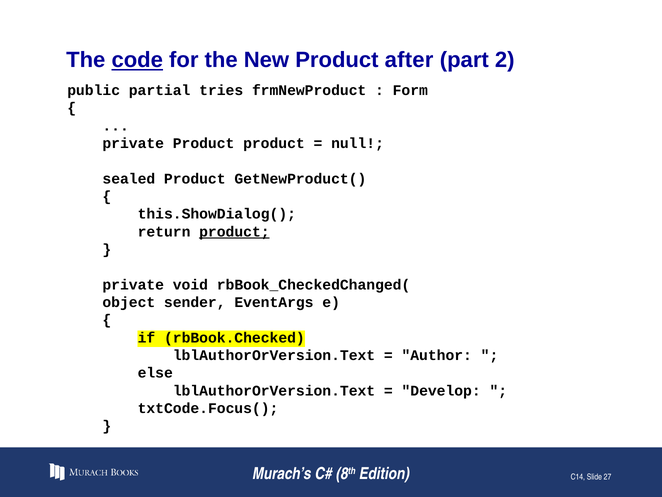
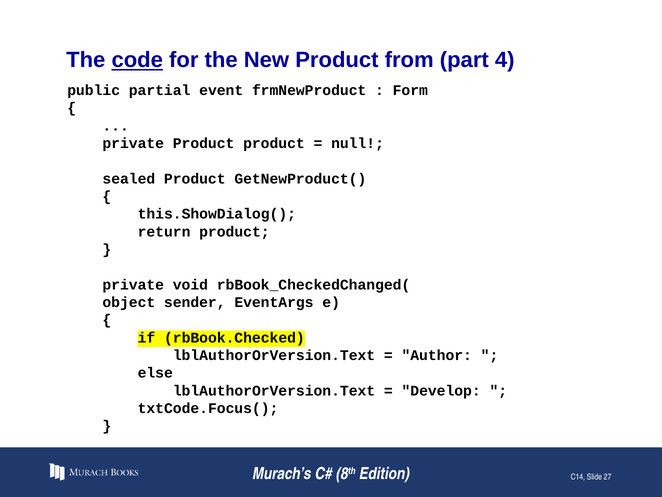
after: after -> from (409, 60)
2: 2 -> 4 (505, 60)
tries: tries -> event (221, 90)
product underline: present -> none (234, 232)
